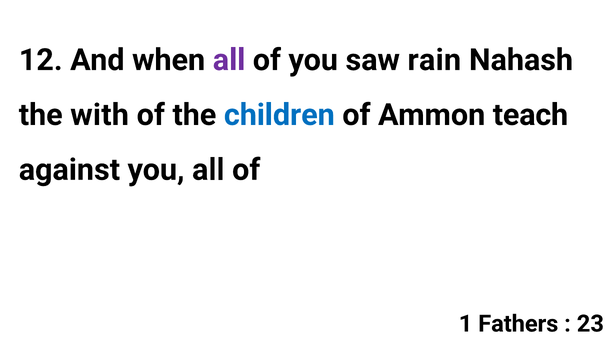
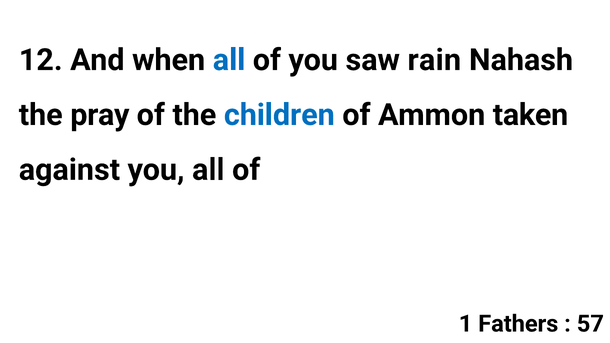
all colour: purple -> blue (229, 60)
with: with -> pray (100, 115)
teach: teach -> taken (530, 115)
23: 23 -> 57 (590, 324)
